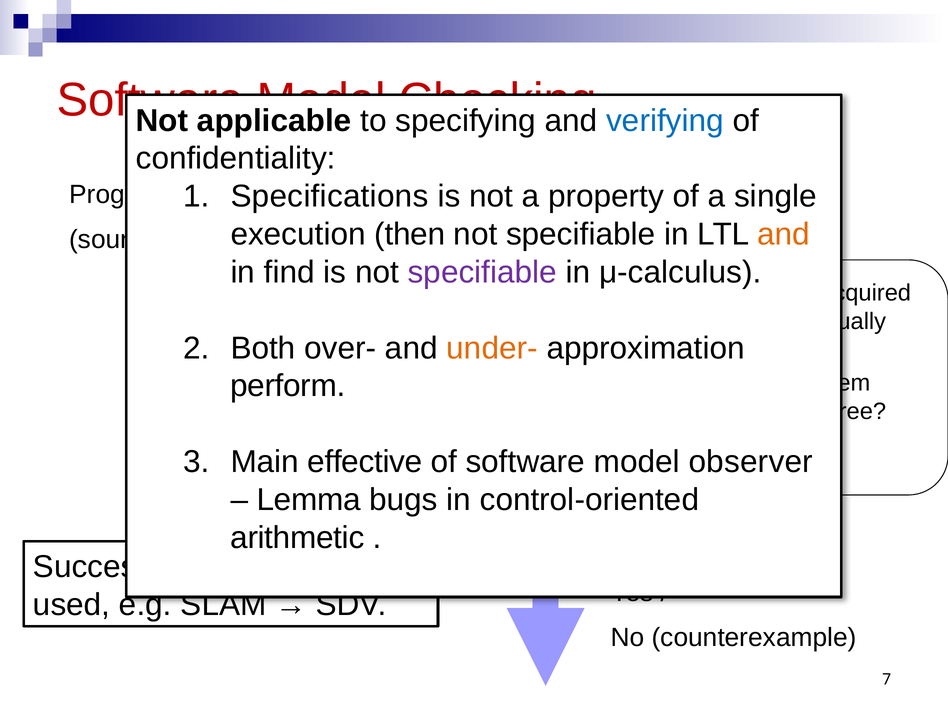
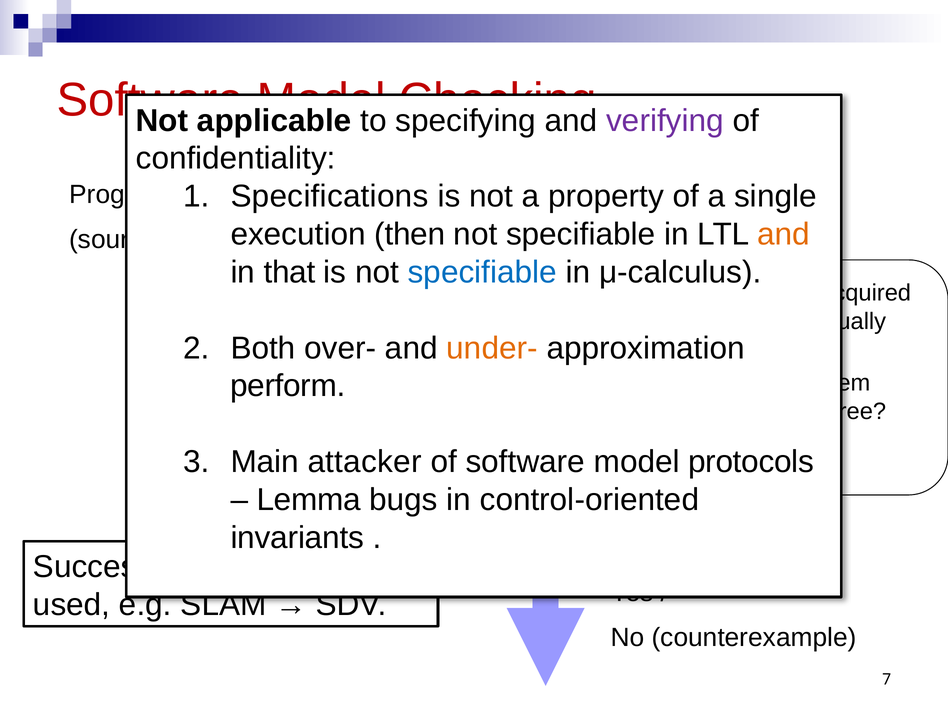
verifying colour: blue -> purple (665, 121)
find: find -> that (289, 272)
specifiable colour: purple -> blue (482, 272)
effective: effective -> attacker (365, 462)
observer: observer -> protocols (751, 462)
arithmetic: arithmetic -> invariants (297, 538)
